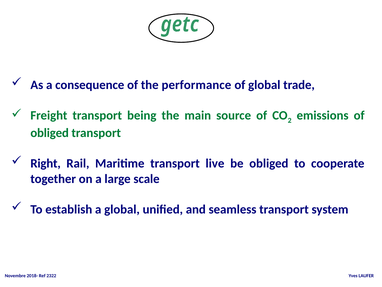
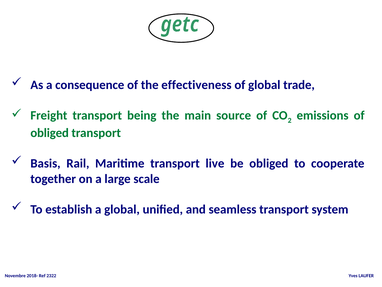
performance: performance -> effectiveness (196, 85)
Right: Right -> Basis (45, 163)
